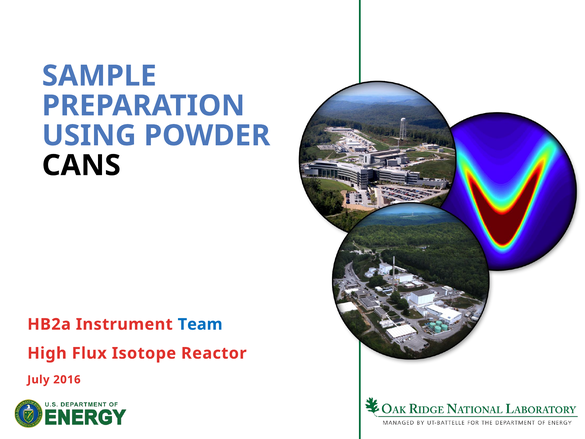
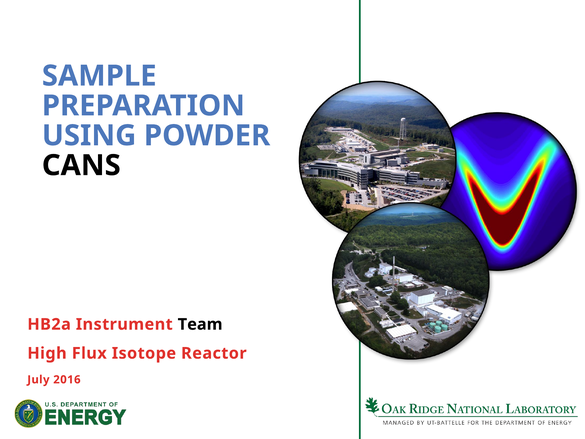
Team colour: blue -> black (200, 324)
